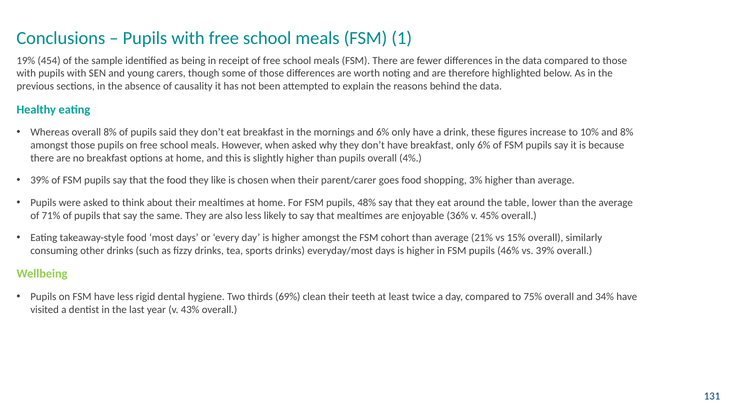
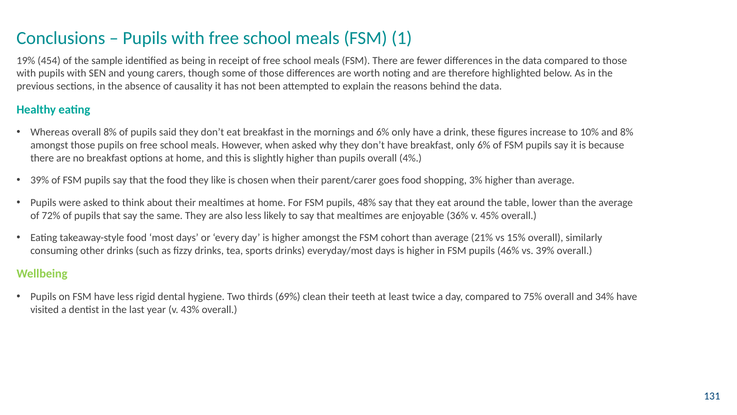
71%: 71% -> 72% (51, 215)
